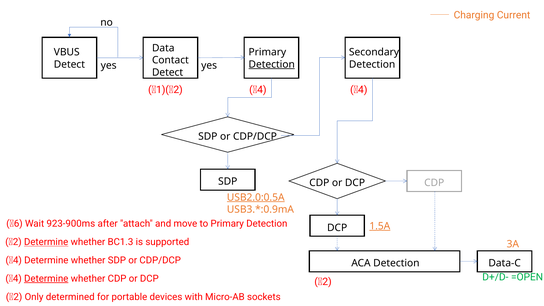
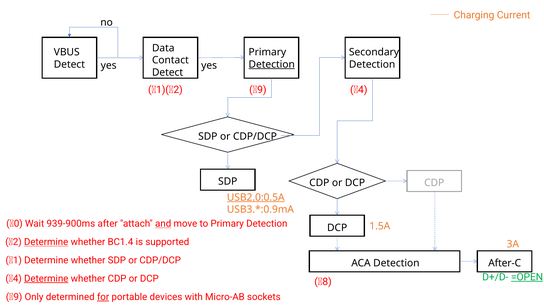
※1)(※2 ※4: ※4 -> ※9 (258, 90)
※6: ※6 -> ※0 (14, 224)
923-900ms: 923-900ms -> 939-900ms (71, 224)
and underline: none -> present (163, 224)
1.5A underline: present -> none (380, 226)
BC1.3: BC1.3 -> BC1.4 (120, 242)
※4: ※4 -> ※1 (14, 260)
Data-C: Data-C -> After-C (505, 263)
=OPEN underline: none -> present (527, 277)
※2: ※2 -> ※8 (323, 282)
※2: ※2 -> ※9 (14, 297)
for underline: none -> present (103, 297)
